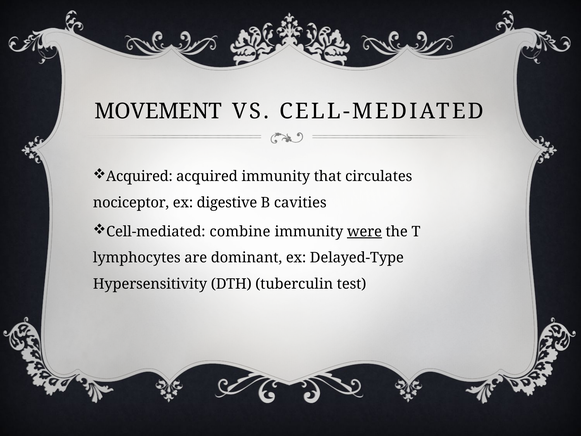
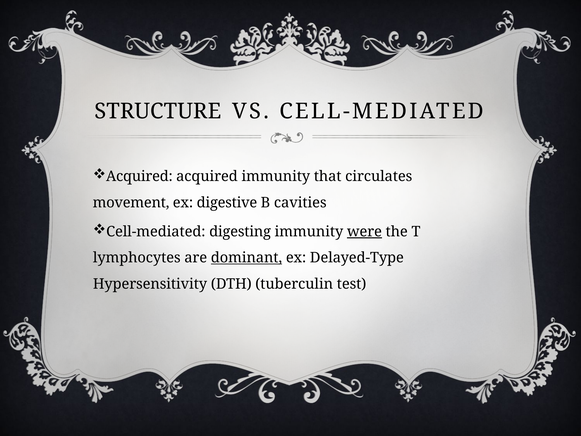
MOVEMENT: MOVEMENT -> STRUCTURE (158, 111)
nociceptor: nociceptor -> movement (131, 202)
combine: combine -> digesting (240, 231)
dominant underline: none -> present (246, 258)
